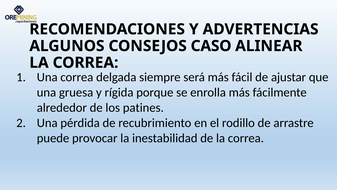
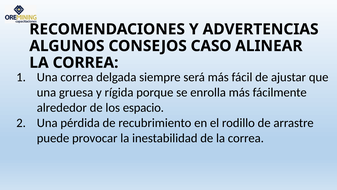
patines: patines -> espacio (143, 107)
